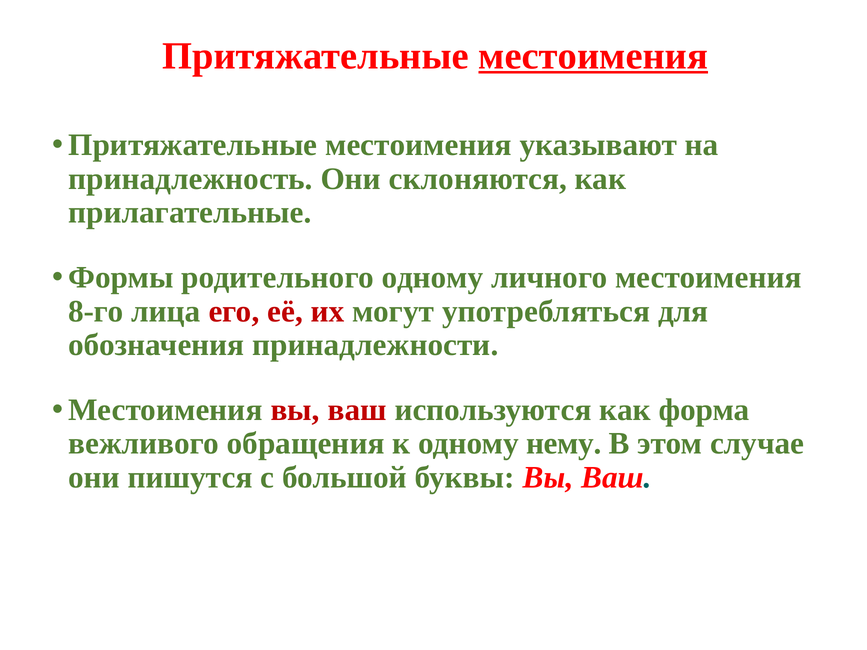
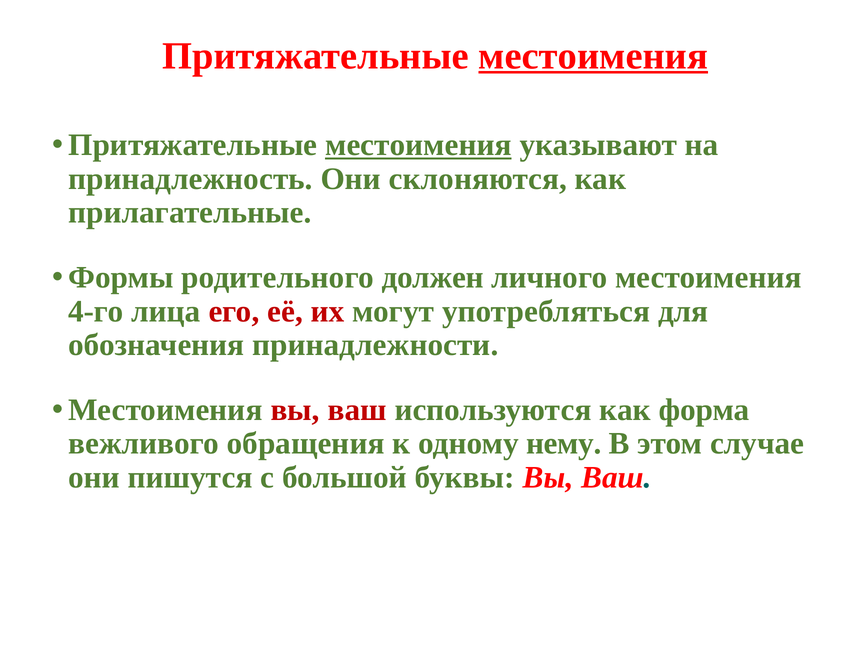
местоимения underline: none -> present (418, 145)
родительного одному: одному -> должен (433, 278)
8-го: 8-го -> 4-го (96, 311)
